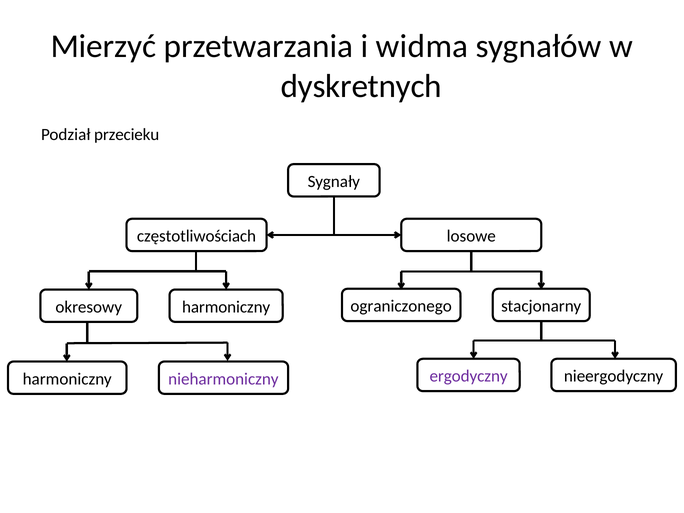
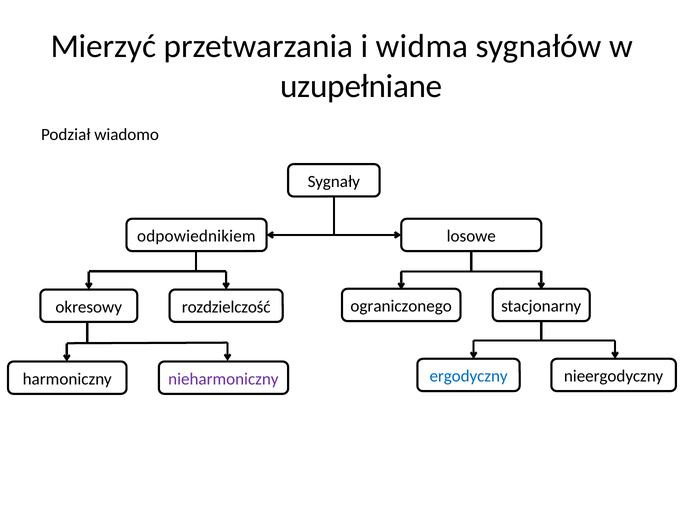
dyskretnych: dyskretnych -> uzupełniane (361, 86)
przecieku: przecieku -> wiadomo (127, 135)
częstotliwościach: częstotliwościach -> odpowiednikiem (196, 236)
okresowy harmoniczny: harmoniczny -> rozdzielczość (226, 307)
ergodyczny colour: purple -> blue (469, 376)
